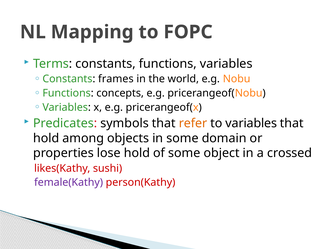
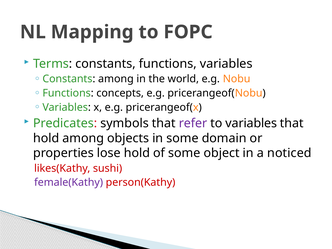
Constants frames: frames -> among (116, 79)
refer colour: orange -> purple (193, 123)
crossed: crossed -> noticed (289, 153)
